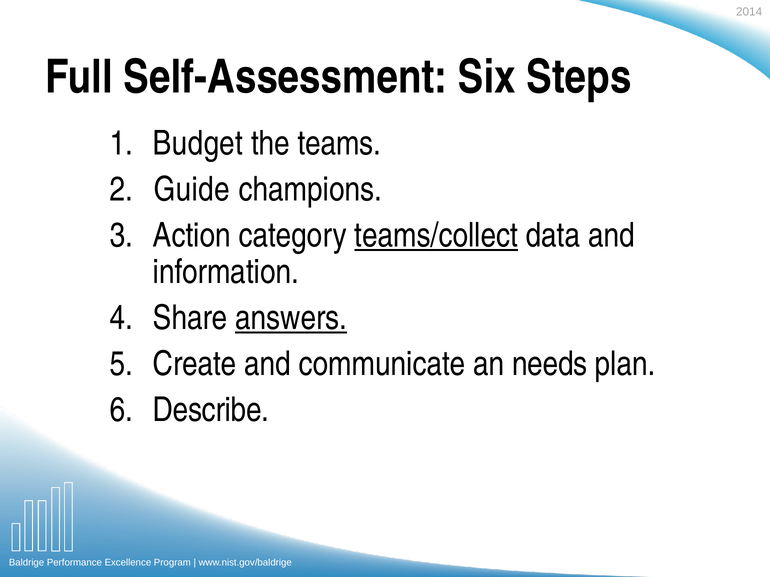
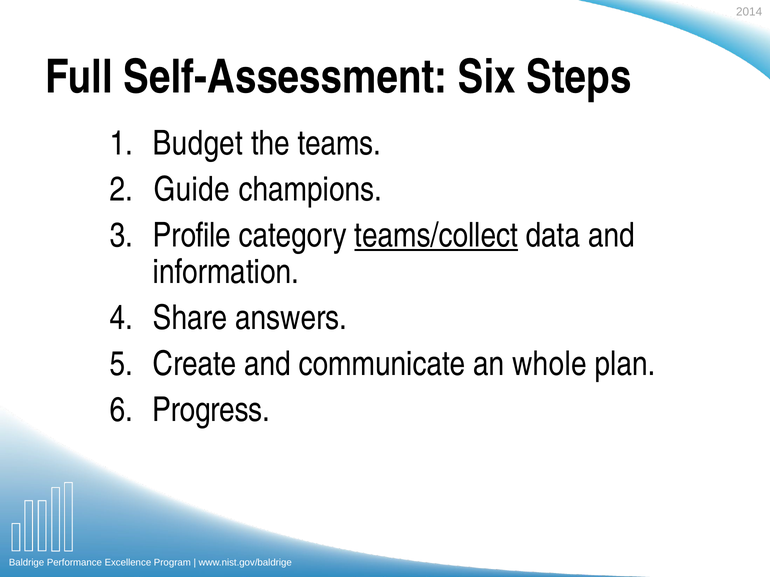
Action: Action -> Profile (192, 236)
answers underline: present -> none (291, 318)
needs: needs -> whole (549, 364)
Describe: Describe -> Progress (211, 410)
